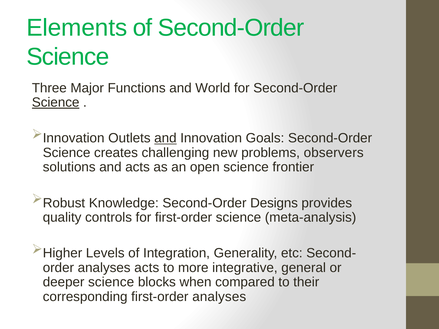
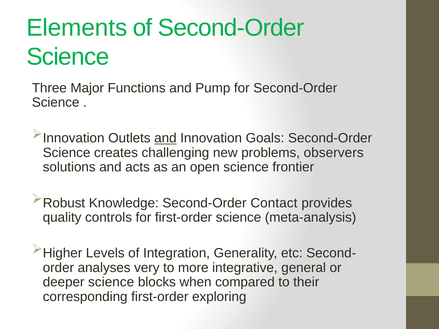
World: World -> Pump (213, 88)
Science underline: present -> none (56, 102)
Designs: Designs -> Contact (274, 203)
analyses acts: acts -> very (147, 268)
first-order analyses: analyses -> exploring (219, 297)
